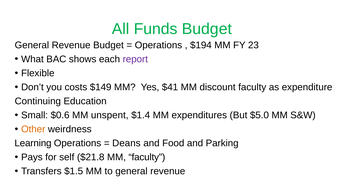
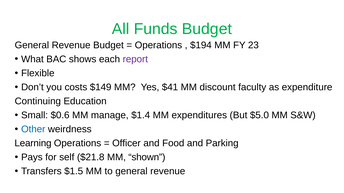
unspent: unspent -> manage (110, 115)
Other colour: orange -> blue (33, 130)
Deans: Deans -> Officer (126, 144)
MM faculty: faculty -> shown (147, 158)
